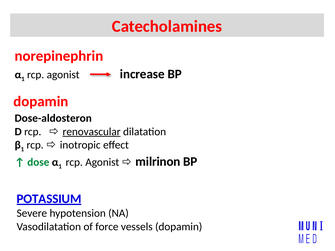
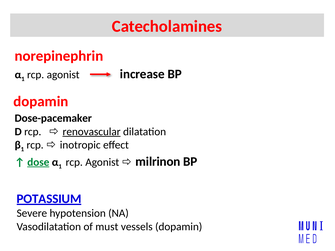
Dose-aldosteron: Dose-aldosteron -> Dose-pacemaker (53, 118)
dose underline: none -> present (38, 162)
force: force -> must (107, 227)
